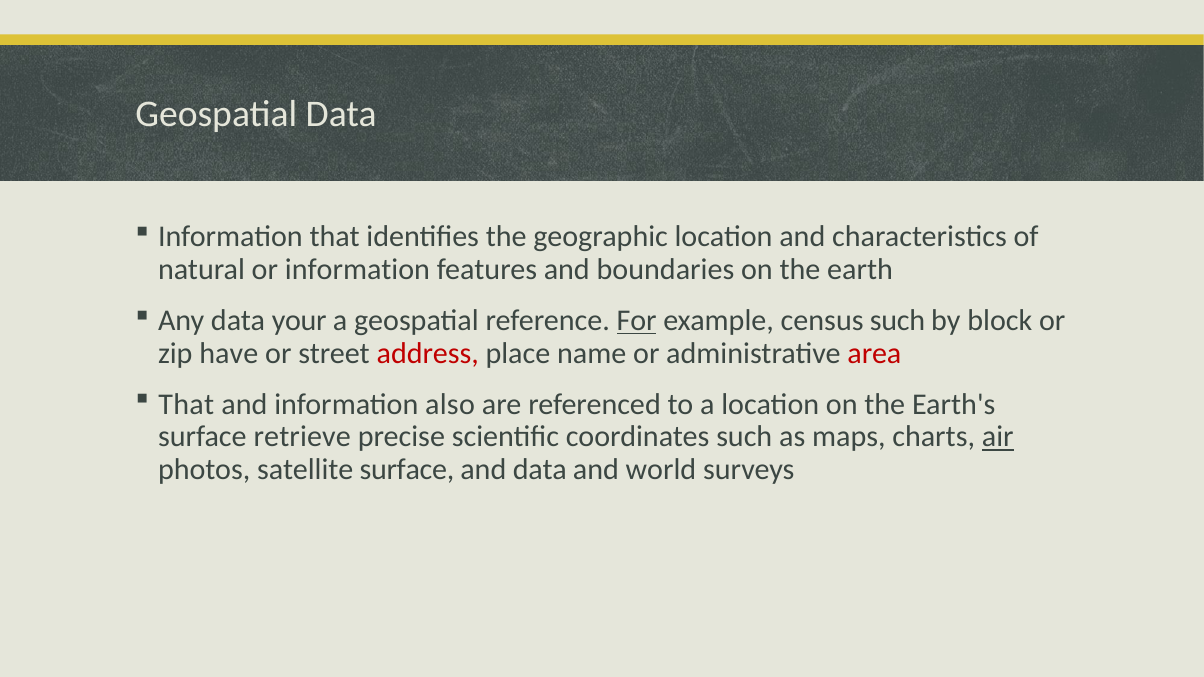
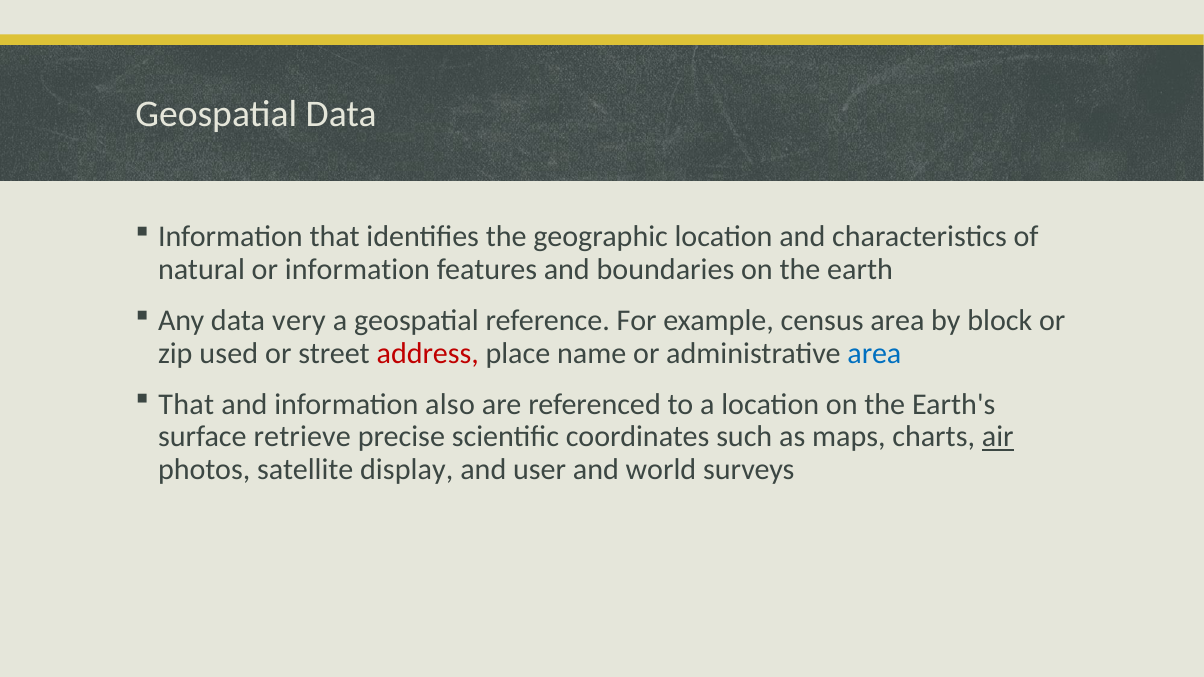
your: your -> very (299, 321)
For underline: present -> none (637, 321)
census such: such -> area (897, 321)
have: have -> used (229, 353)
area colour: red -> blue (874, 353)
satellite surface: surface -> display (407, 470)
and data: data -> user (540, 470)
